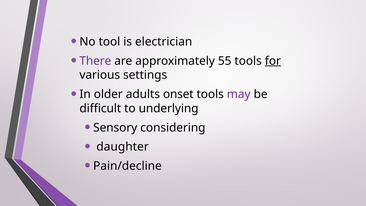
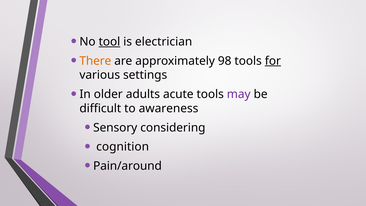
tool underline: none -> present (109, 42)
There colour: purple -> orange (95, 61)
55: 55 -> 98 (225, 61)
onset: onset -> acute (178, 94)
underlying: underlying -> awareness (169, 108)
daughter: daughter -> cognition (123, 147)
Pain/decline: Pain/decline -> Pain/around (127, 166)
